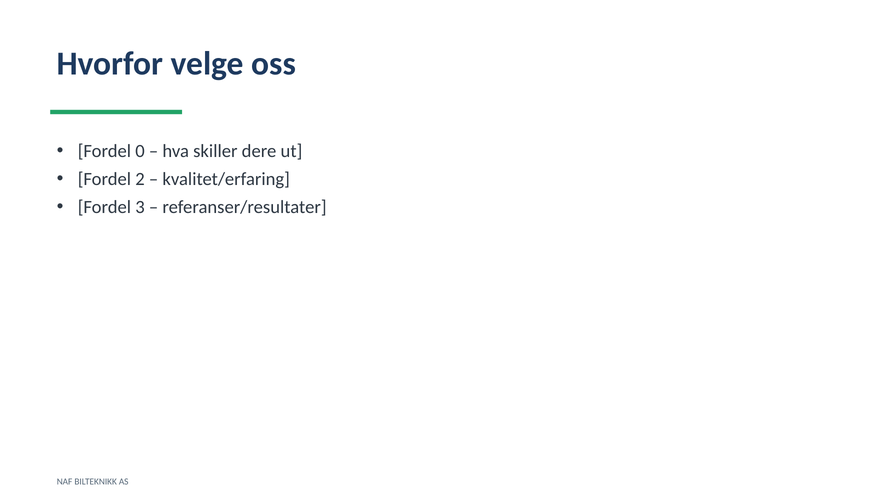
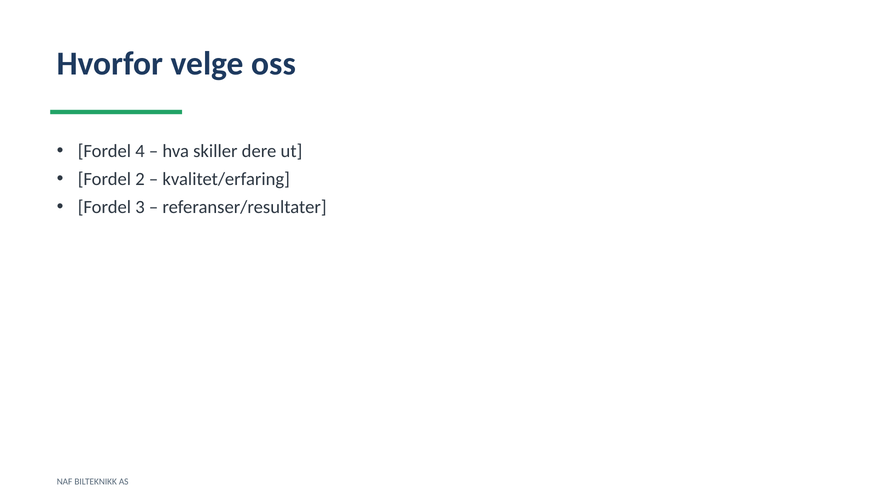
0: 0 -> 4 (140, 151)
